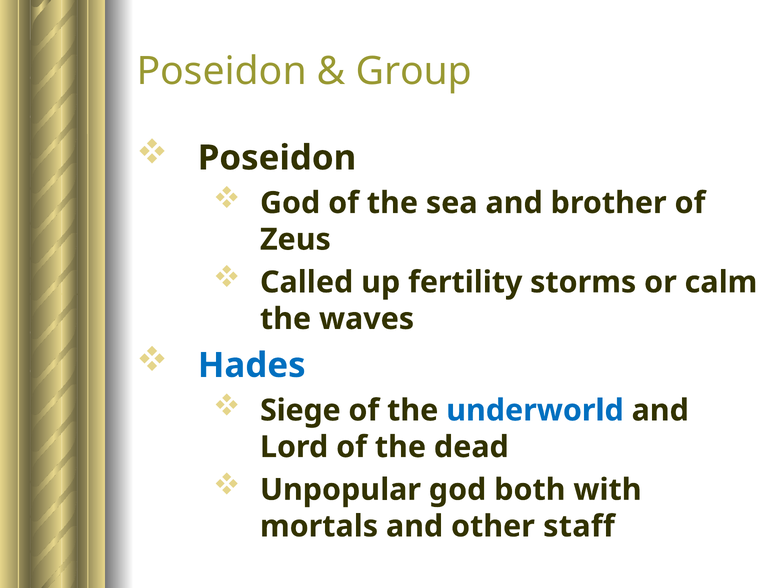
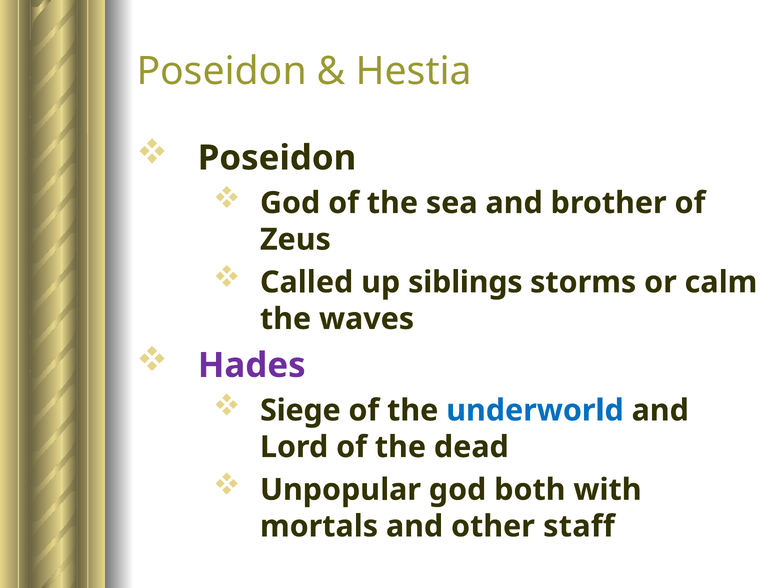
Group: Group -> Hestia (414, 71)
fertility: fertility -> siblings (465, 282)
Hades colour: blue -> purple (252, 365)
